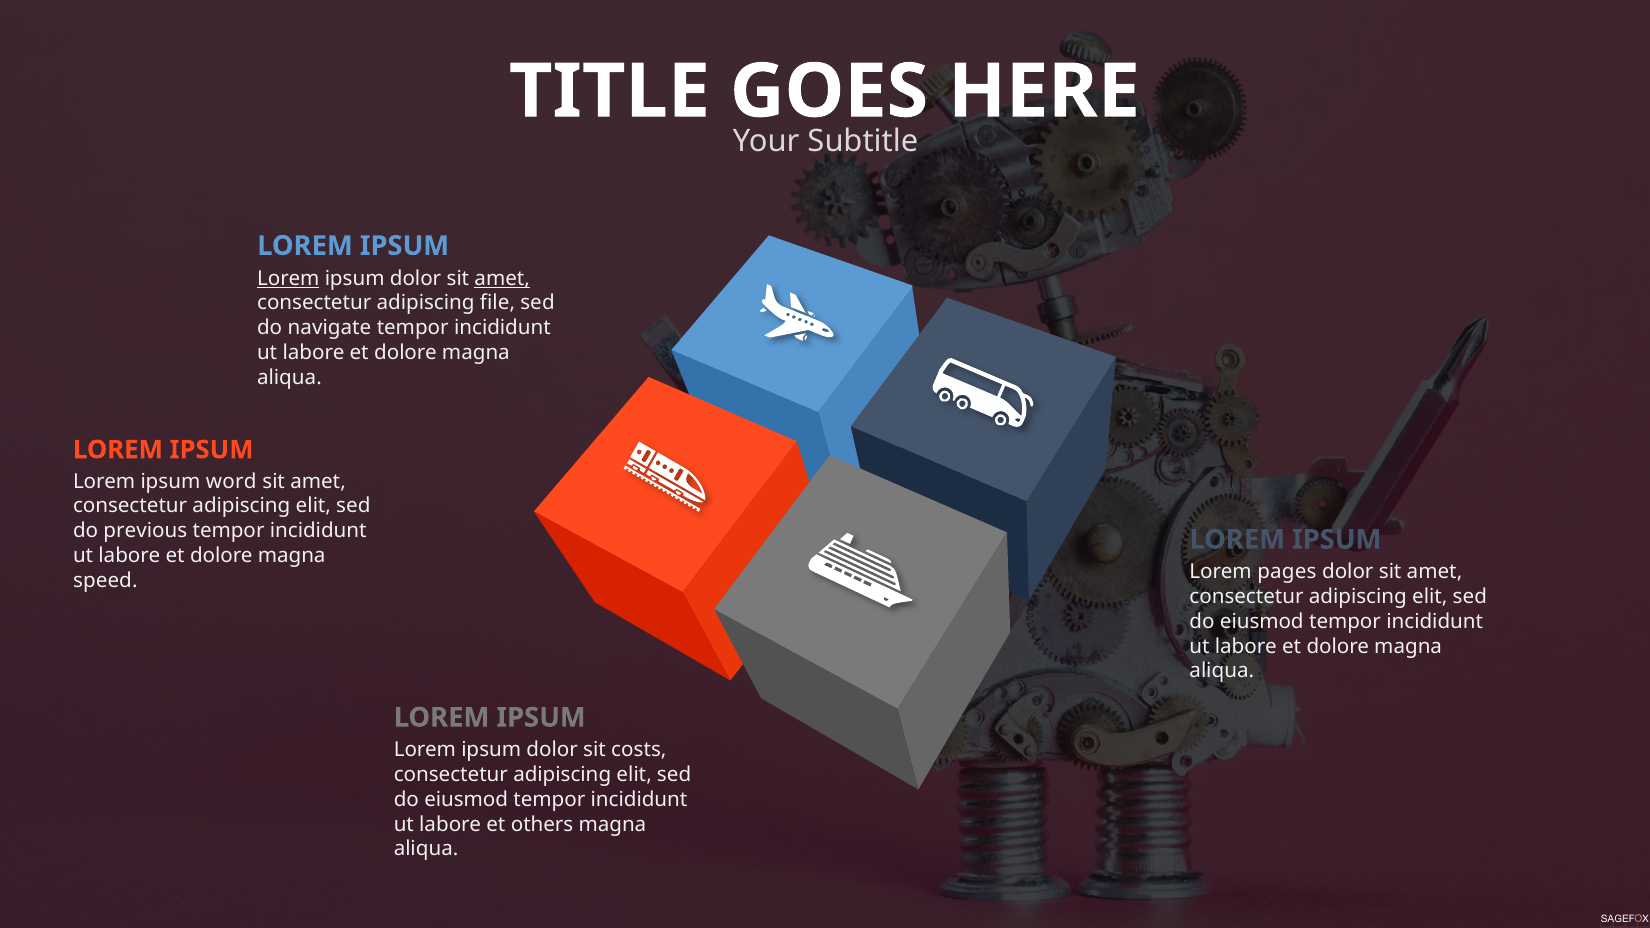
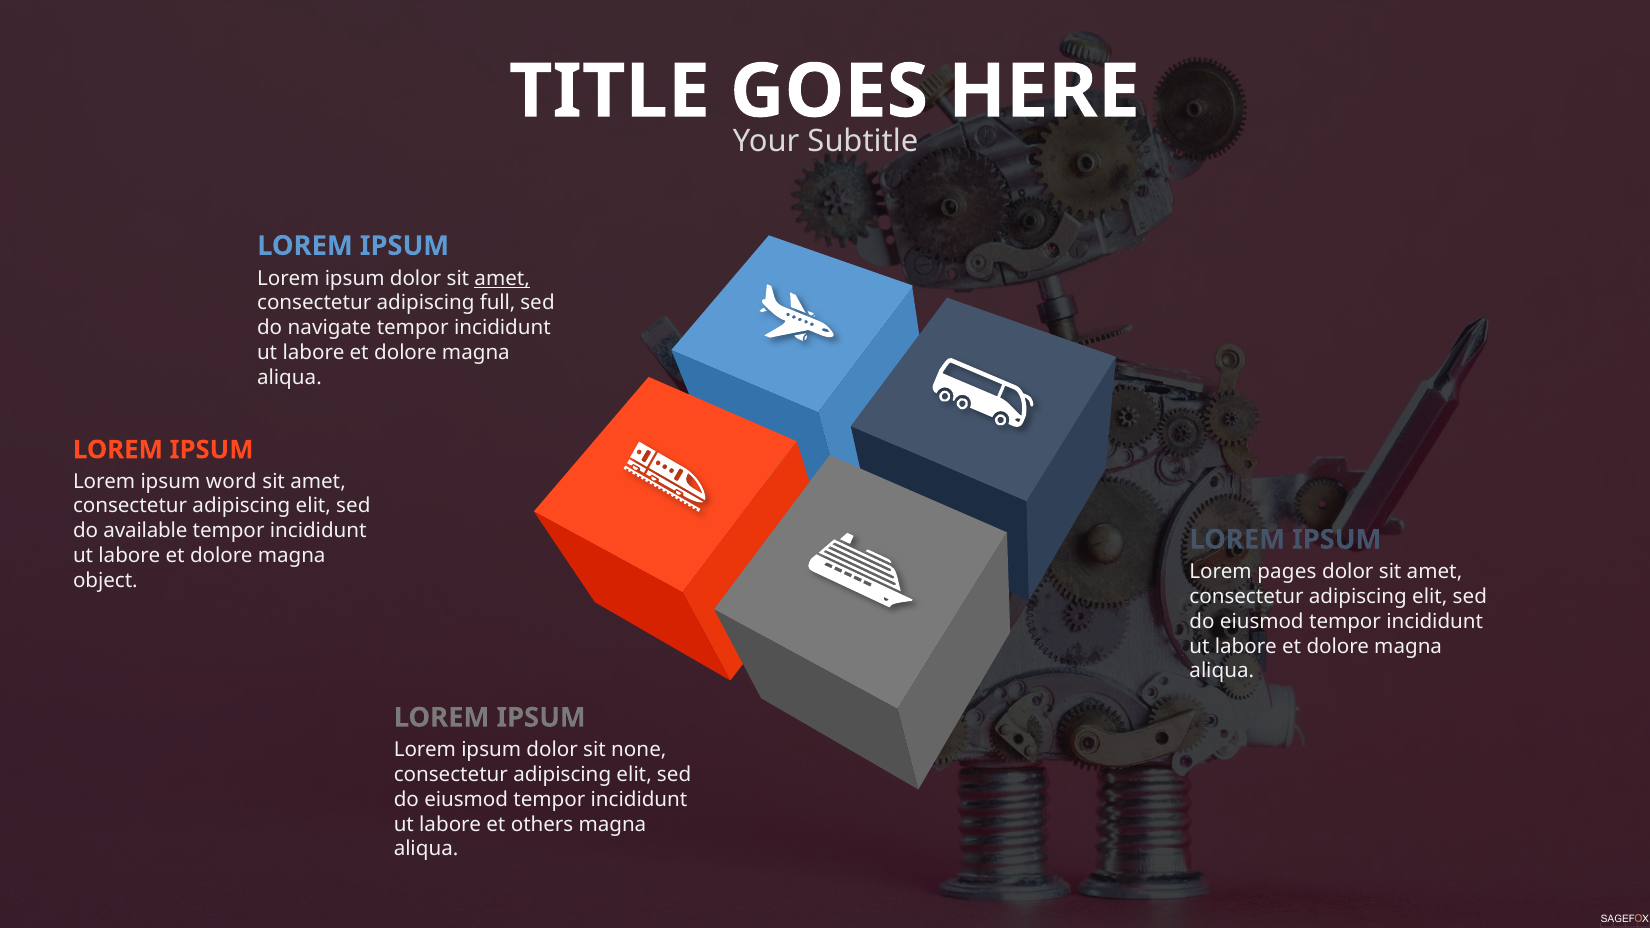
Lorem underline: present -> none (288, 278)
file: file -> full (498, 303)
previous: previous -> available (145, 531)
speed: speed -> object (105, 580)
costs: costs -> none (639, 750)
